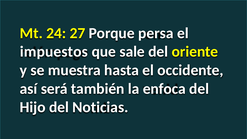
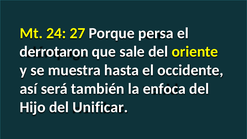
impuestos: impuestos -> derrotaron (54, 52)
Noticias: Noticias -> Unificar (100, 107)
